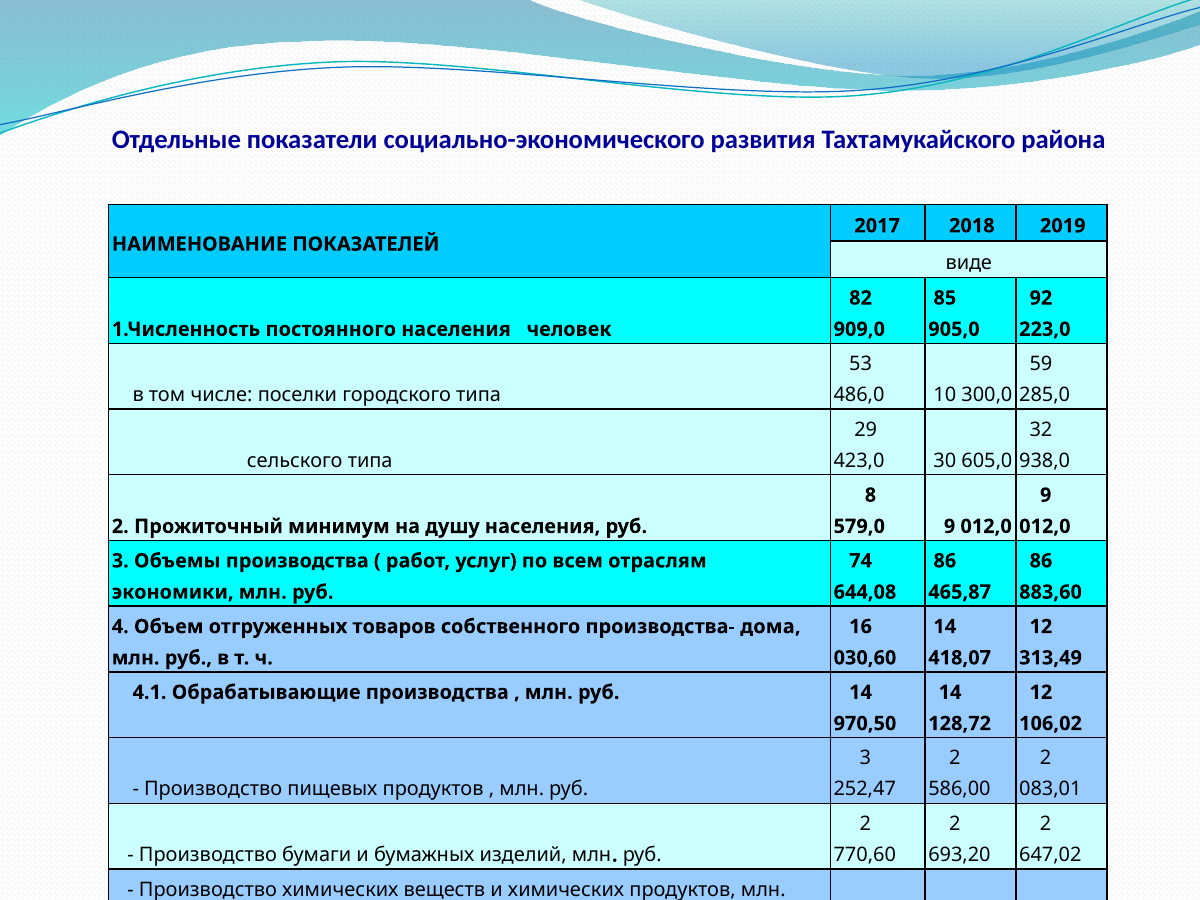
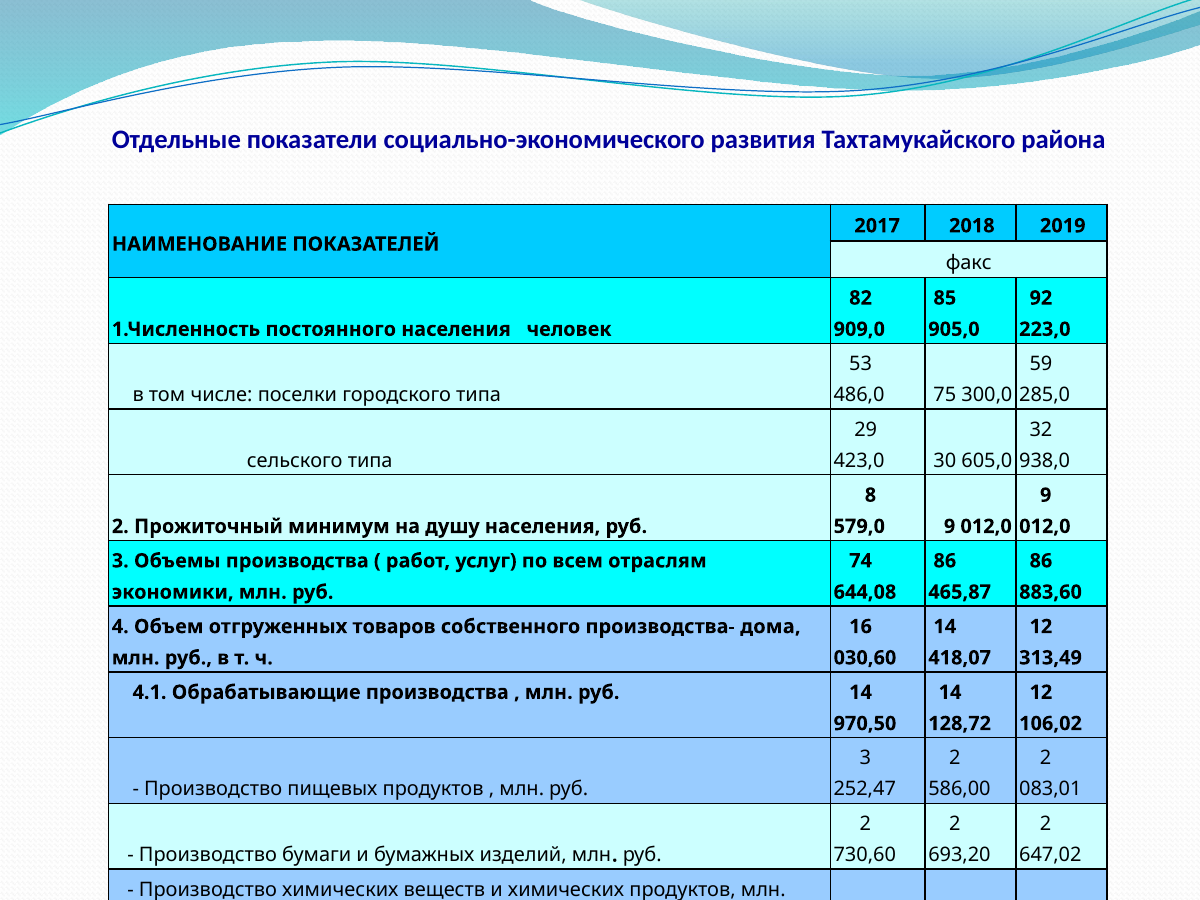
виде: виде -> факс (969, 262)
10: 10 -> 75 (945, 395)
770,60: 770,60 -> 730,60 (865, 855)
